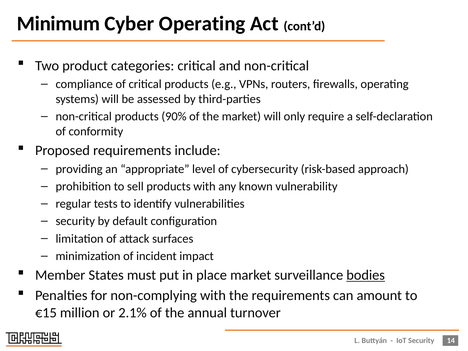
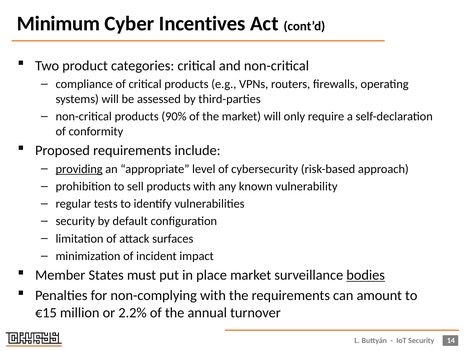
Cyber Operating: Operating -> Incentives (202, 24)
providing underline: none -> present (79, 169)
2.1%: 2.1% -> 2.2% (133, 313)
